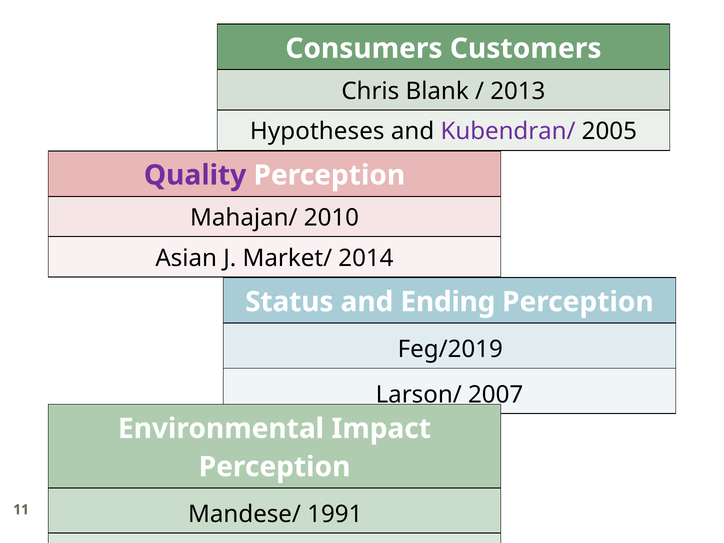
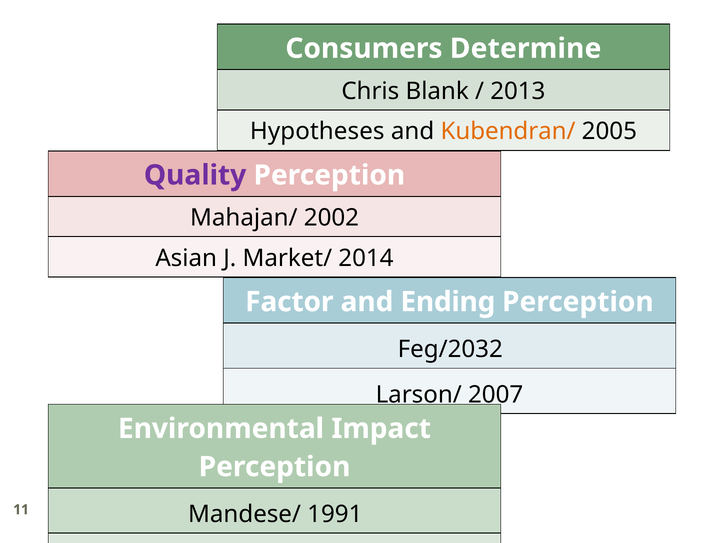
Customers: Customers -> Determine (526, 49)
Kubendran/ colour: purple -> orange (508, 131)
2010: 2010 -> 2002 (331, 218)
Status: Status -> Factor (289, 302)
Feg/2019: Feg/2019 -> Feg/2032 (450, 349)
